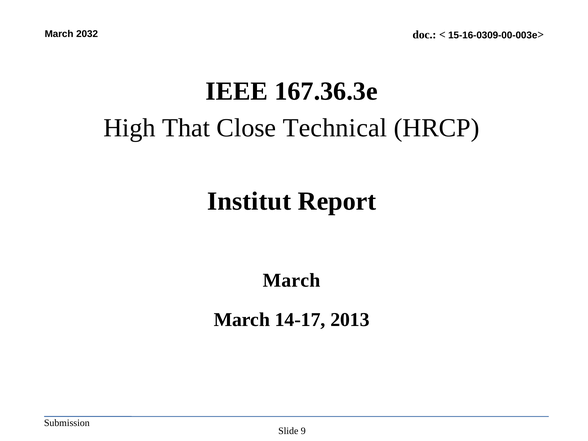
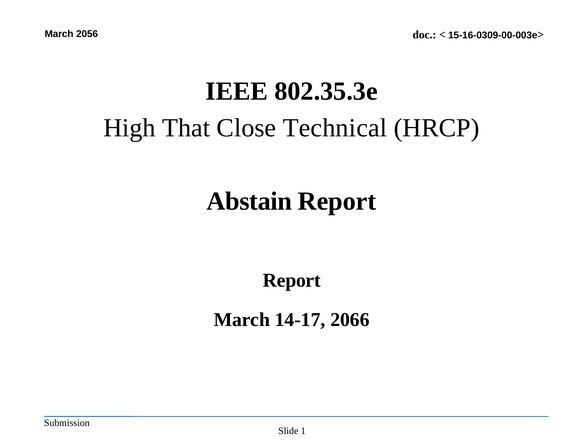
2032: 2032 -> 2056 (87, 34)
167.36.3e: 167.36.3e -> 802.35.3e (326, 91)
Institut: Institut -> Abstain (249, 201)
March: March -> Report (292, 280)
2013: 2013 -> 2066 (350, 320)
9: 9 -> 1 (303, 431)
